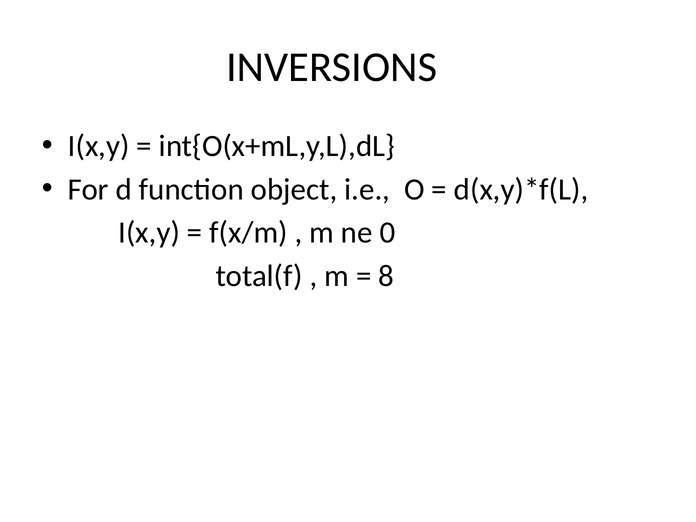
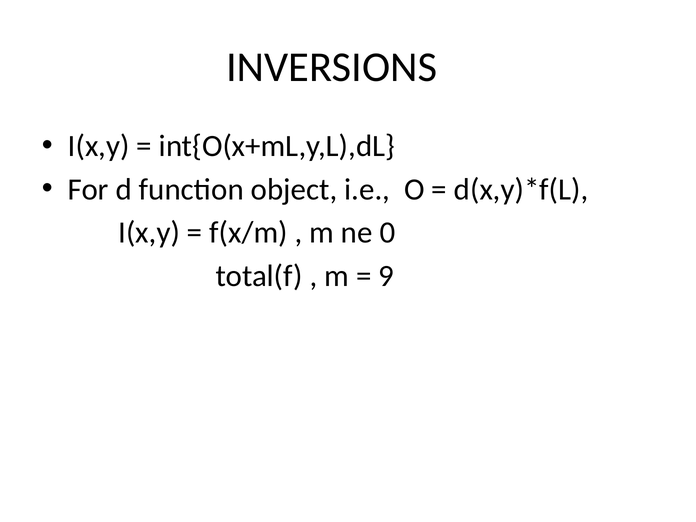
8: 8 -> 9 (386, 276)
